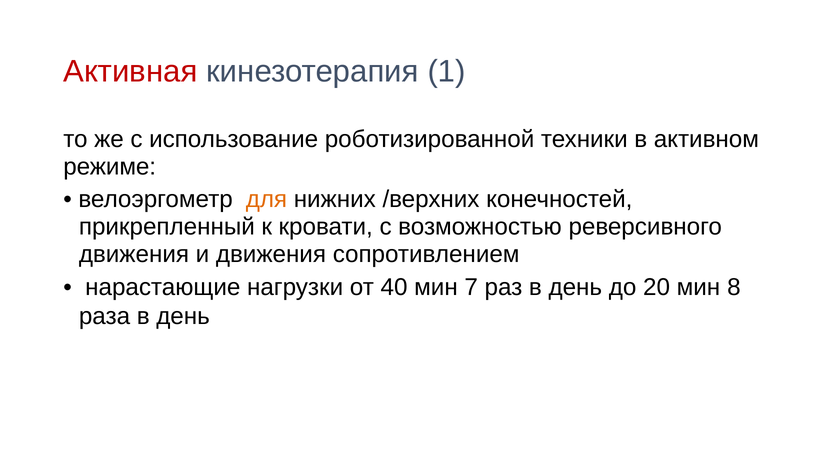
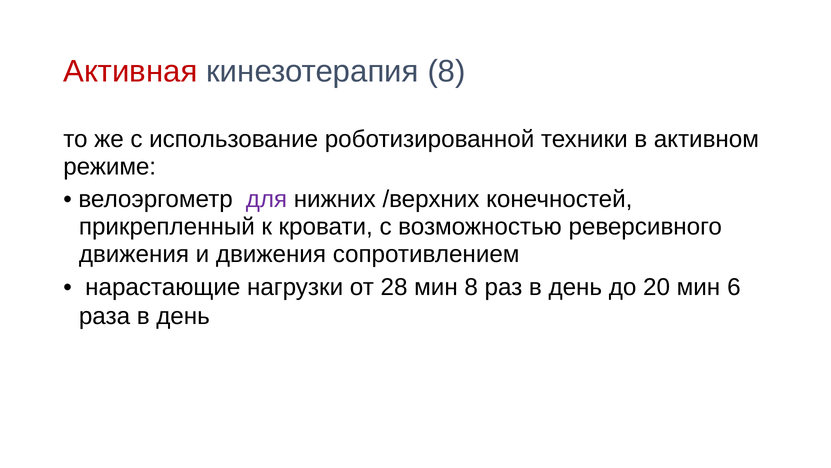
кинезотерапия 1: 1 -> 8 (447, 71)
для colour: orange -> purple (266, 199)
40: 40 -> 28 (394, 287)
мин 7: 7 -> 8 (471, 287)
8: 8 -> 6 (734, 287)
